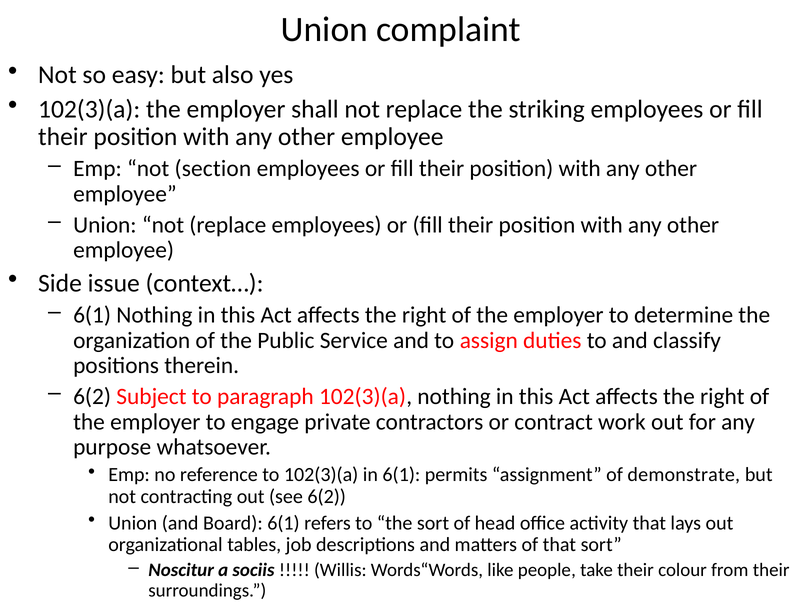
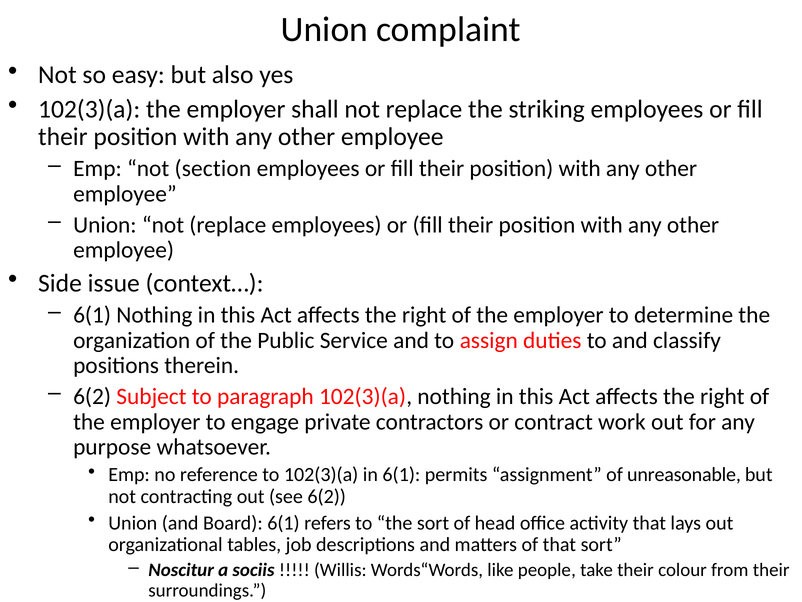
demonstrate: demonstrate -> unreasonable (684, 474)
